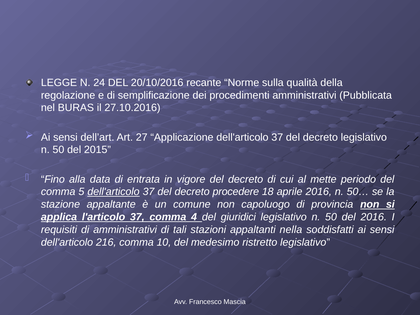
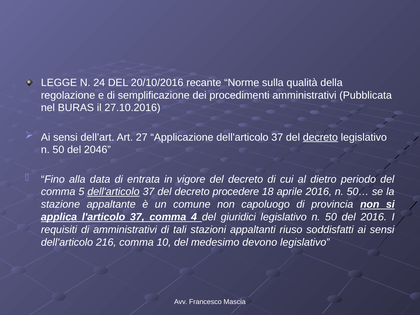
decreto underline: none -> present (320, 137)
2015: 2015 -> 2046 (97, 150)
mette: mette -> dietro (323, 179)
nella: nella -> riuso (291, 230)
ristretto: ristretto -> devono (260, 242)
